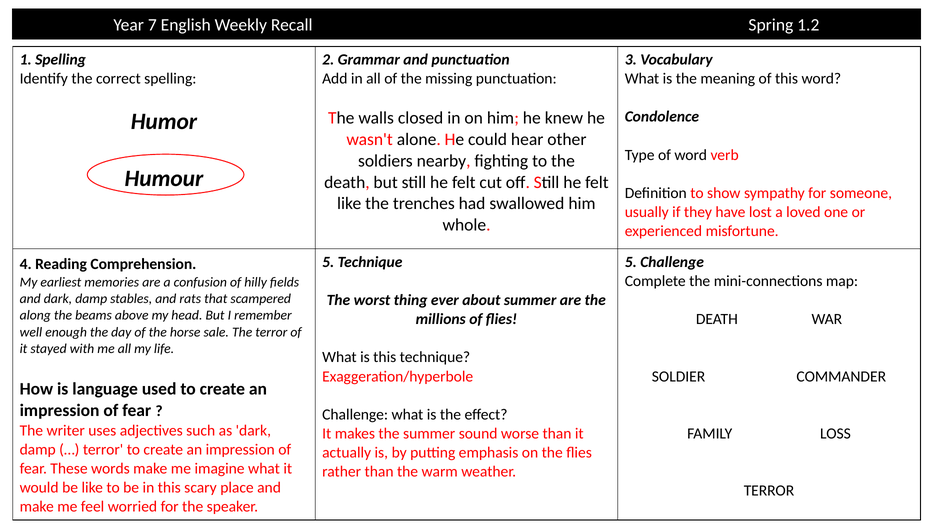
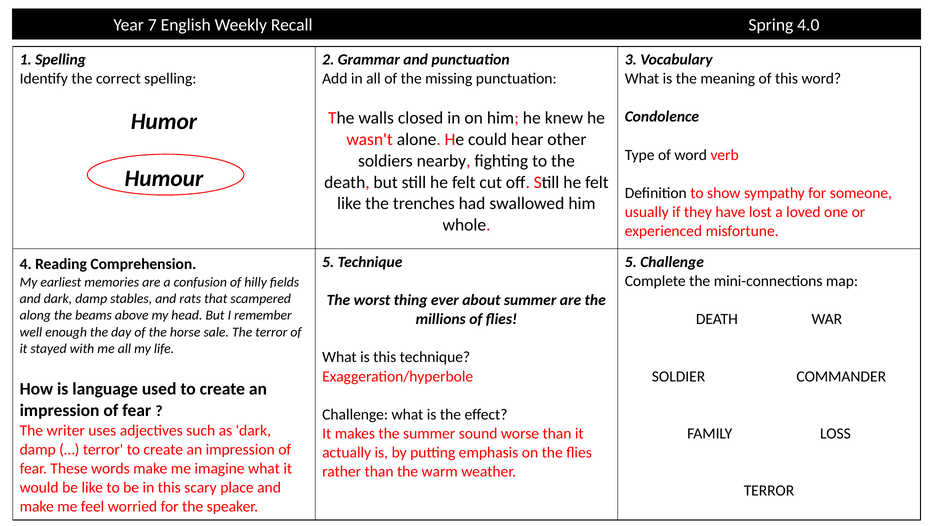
1.2: 1.2 -> 4.0 (808, 25)
